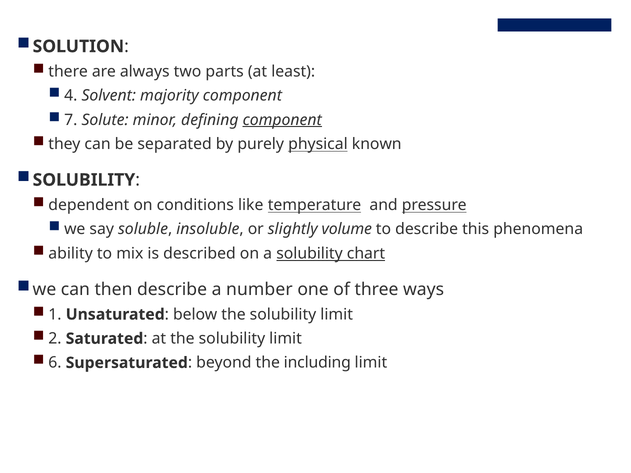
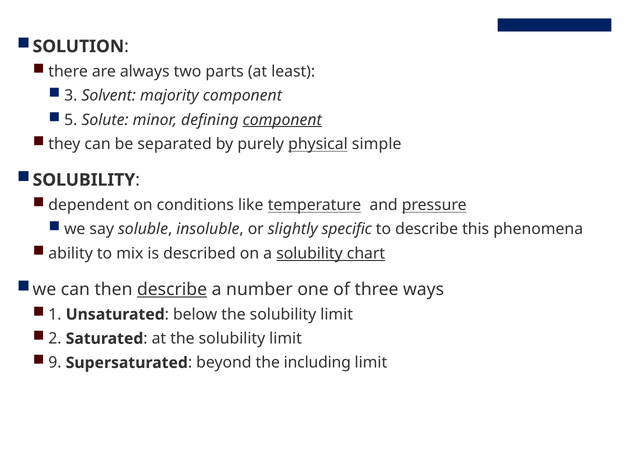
4: 4 -> 3 (71, 96)
7: 7 -> 5 (71, 120)
known: known -> simple (377, 144)
volume: volume -> specific (347, 229)
describe underline: none -> present (172, 289)
6: 6 -> 9 (55, 363)
